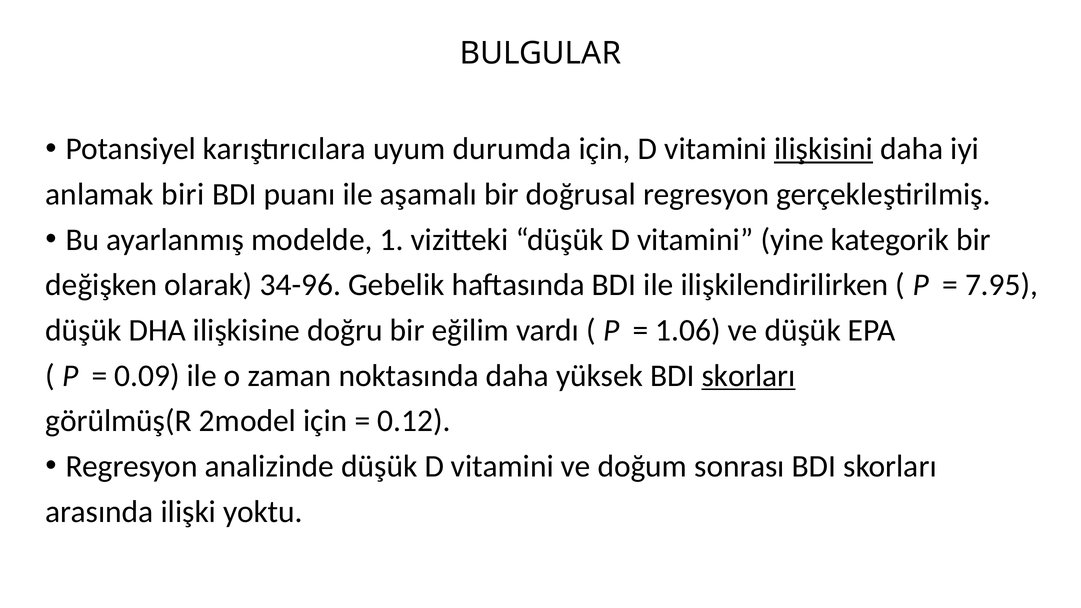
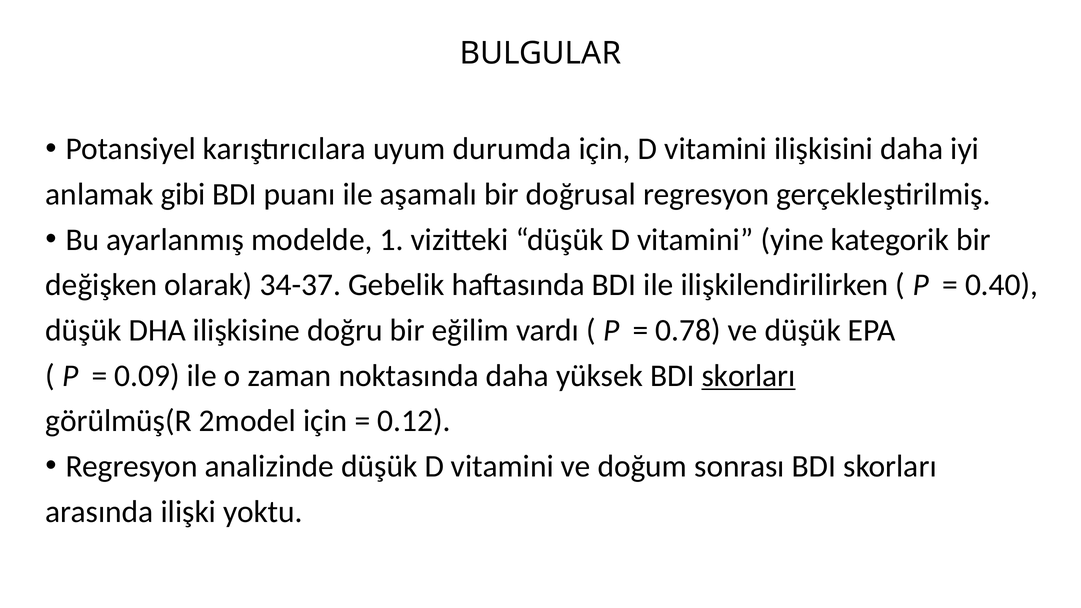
ilişkisini underline: present -> none (824, 149)
biri: biri -> gibi (183, 194)
34-96: 34-96 -> 34-37 (300, 285)
7.95: 7.95 -> 0.40 (1002, 285)
1.06: 1.06 -> 0.78 (688, 330)
